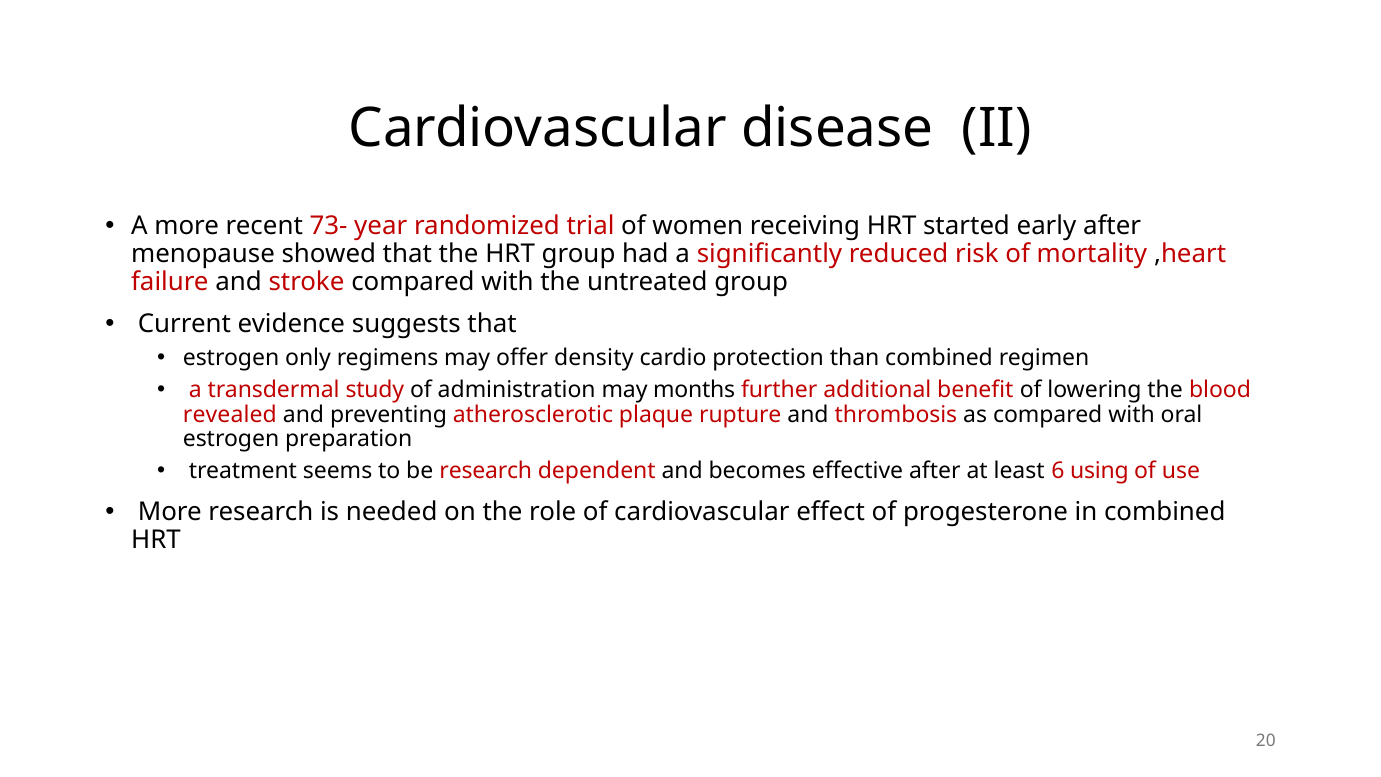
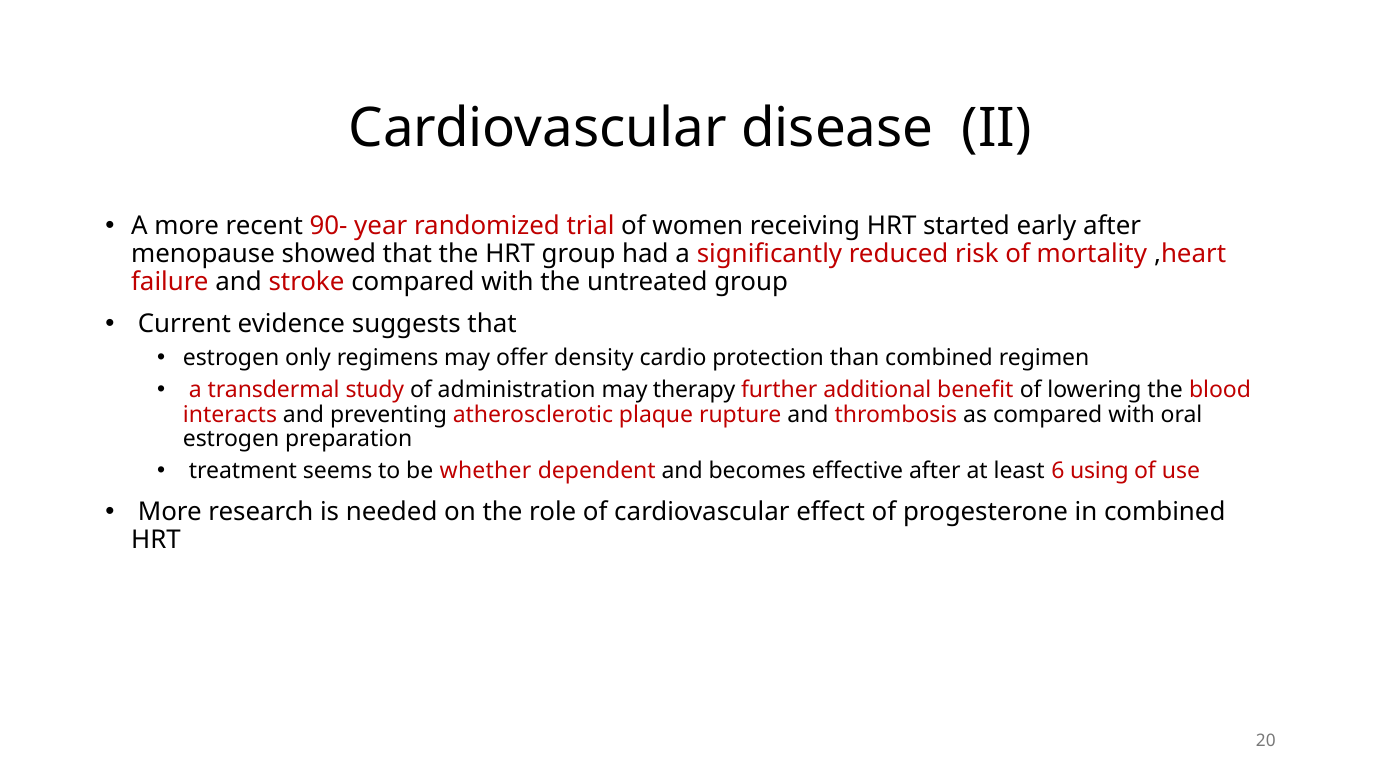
73-: 73- -> 90- (329, 226)
months: months -> therapy (694, 390)
revealed: revealed -> interacts (230, 414)
be research: research -> whether (486, 471)
